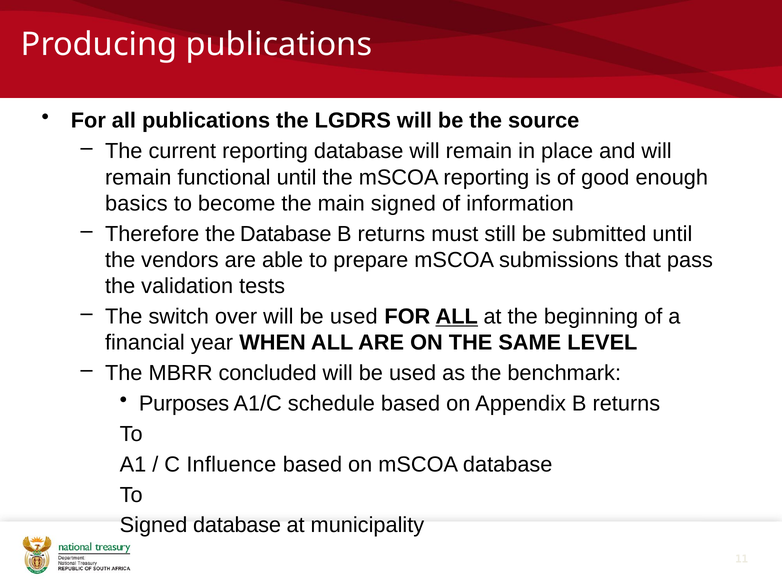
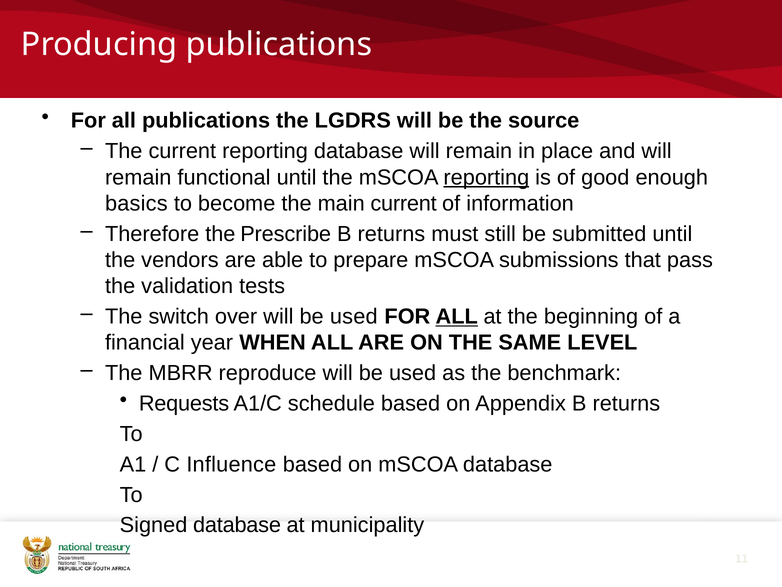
reporting underline: none -> present (486, 177)
main signed: signed -> current (404, 203)
the Database: Database -> Prescribe (286, 234)
concluded: concluded -> reproduce (268, 373)
Purposes: Purposes -> Requests (184, 403)
